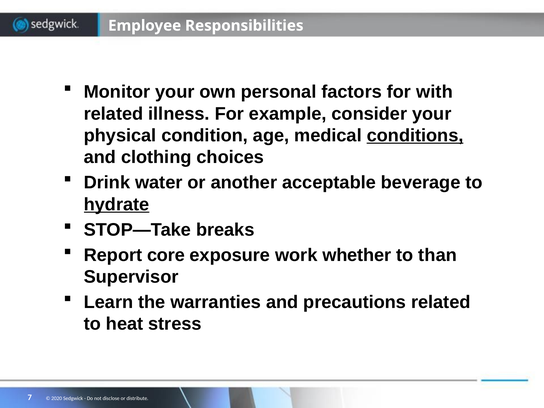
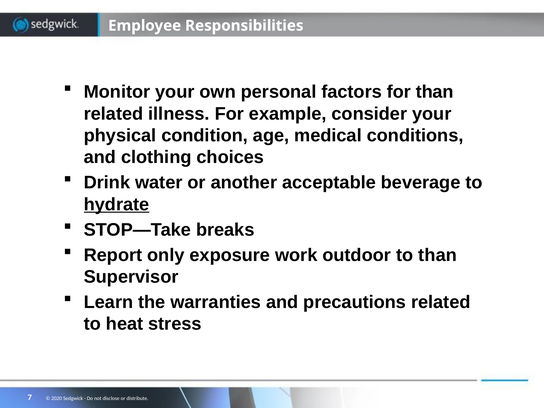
for with: with -> than (435, 92)
conditions underline: present -> none (415, 135)
core: core -> only (166, 255)
whether: whether -> outdoor (357, 255)
